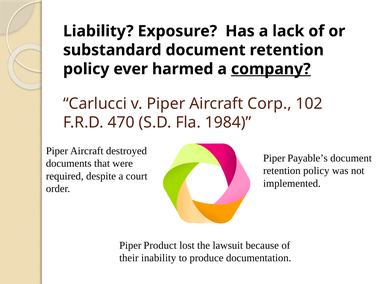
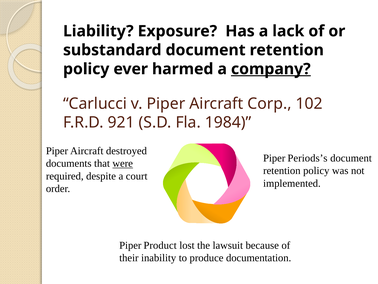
470: 470 -> 921 (121, 122)
Payable’s: Payable’s -> Periods’s (307, 158)
were underline: none -> present (123, 163)
